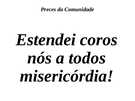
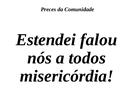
coros: coros -> falou (99, 40)
